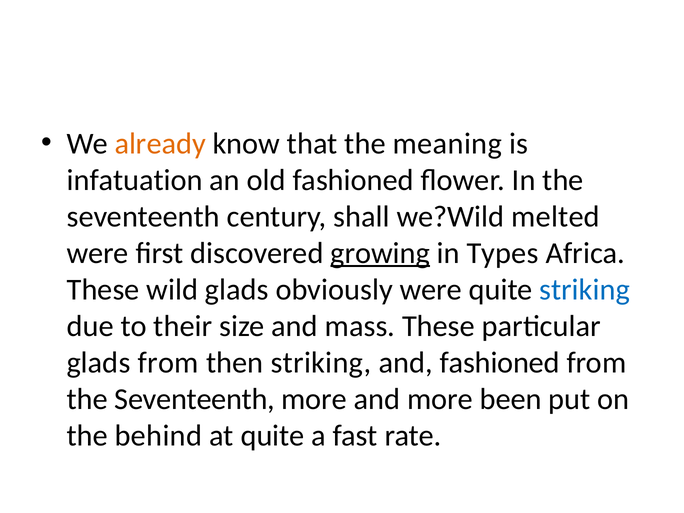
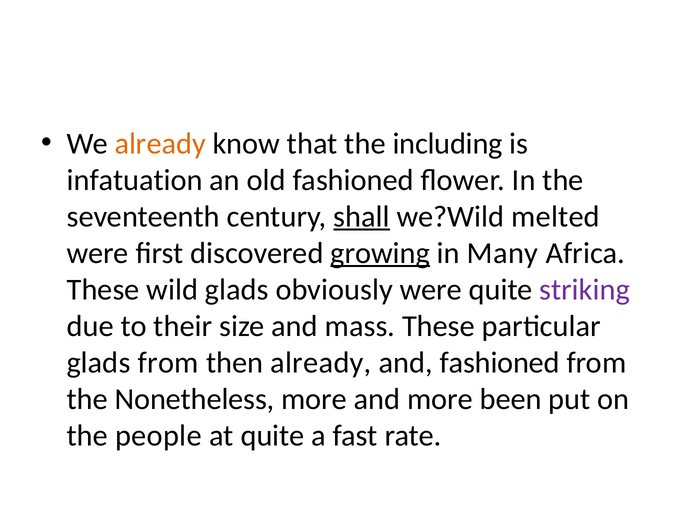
meaning: meaning -> including (448, 144)
shall underline: none -> present (362, 217)
Types: Types -> Many (502, 253)
striking colour: blue -> purple (585, 290)
then striking: striking -> already (321, 363)
Seventeenth: Seventeenth -> Nonetheless (195, 399)
behind: behind -> people (158, 436)
